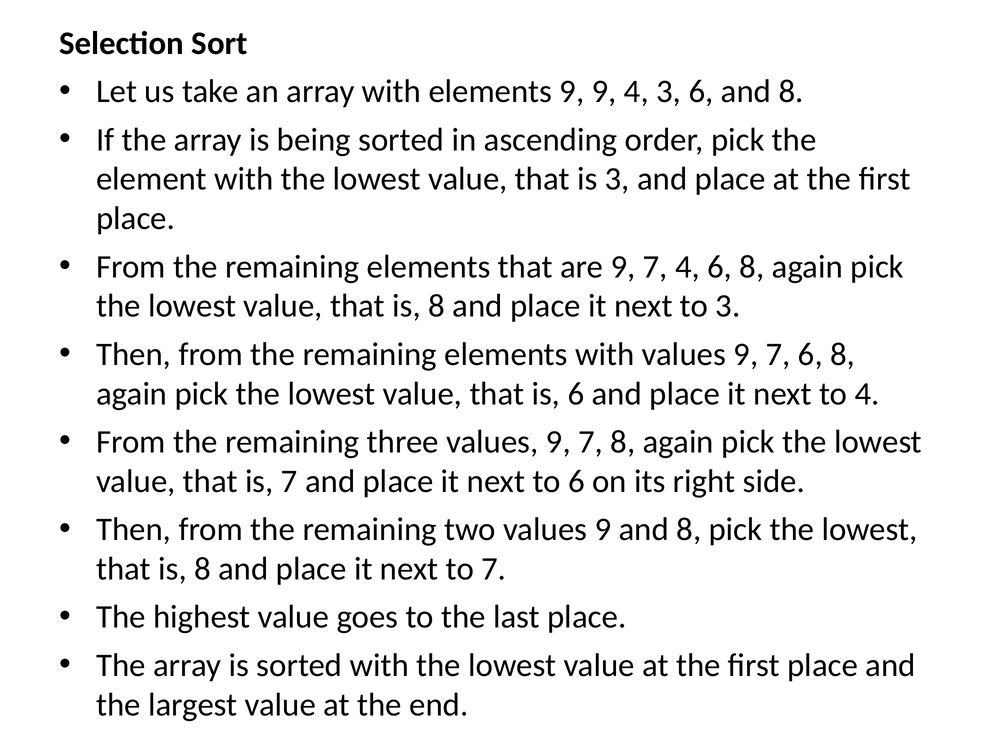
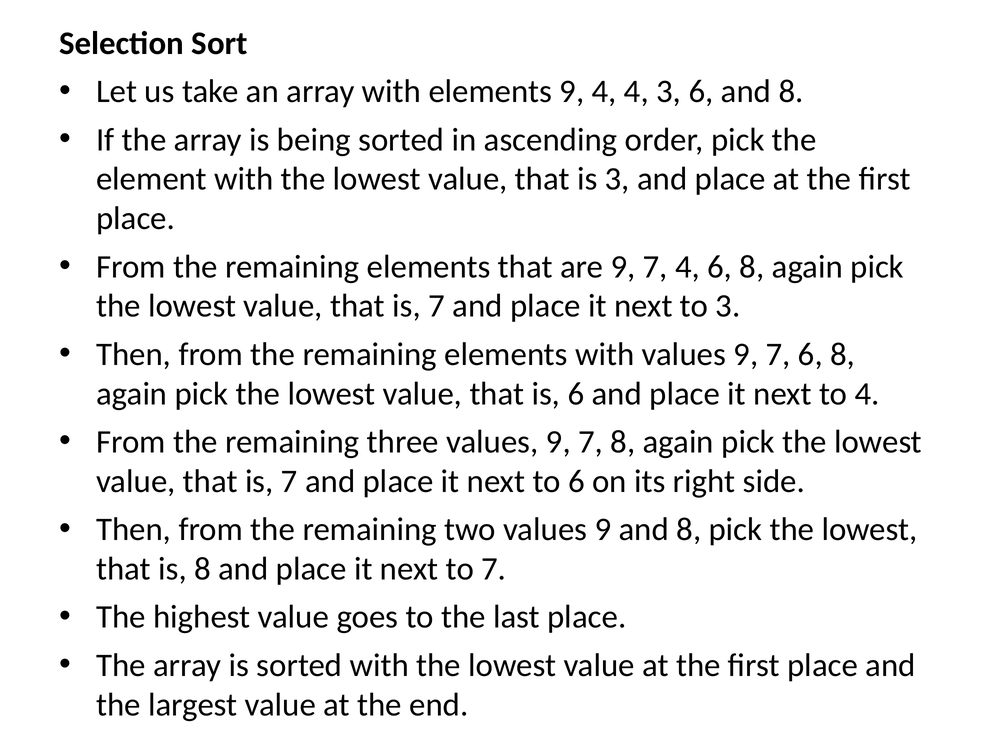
9 9: 9 -> 4 (604, 92)
8: 8 -> 7 (437, 306)
